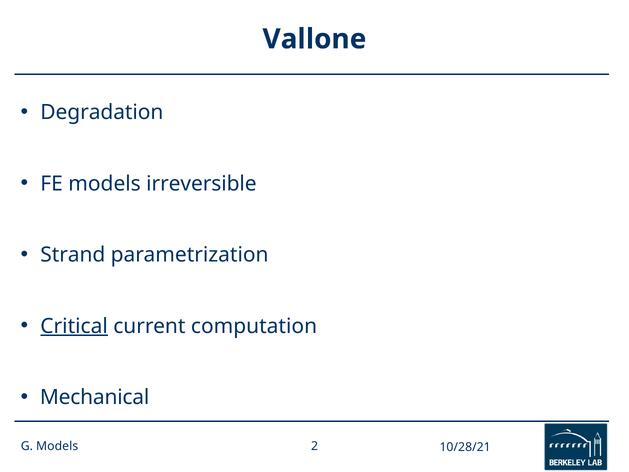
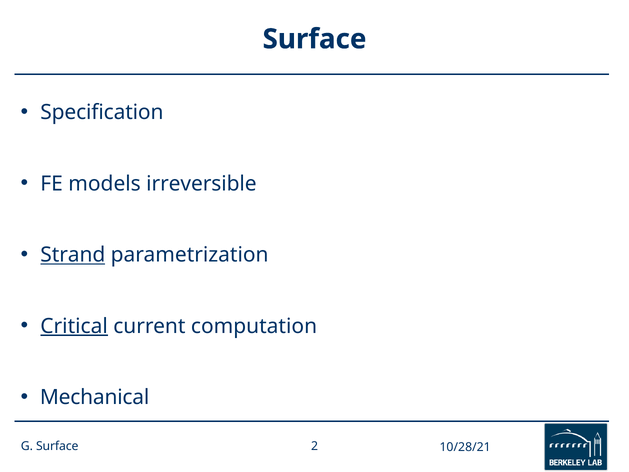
Vallone: Vallone -> Surface (315, 39)
Degradation: Degradation -> Specification (102, 112)
Strand underline: none -> present (73, 255)
G Models: Models -> Surface (57, 446)
